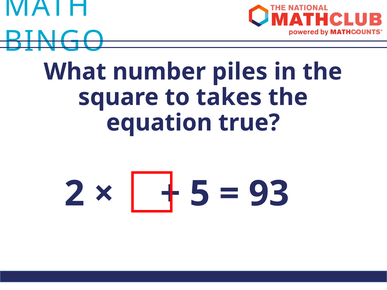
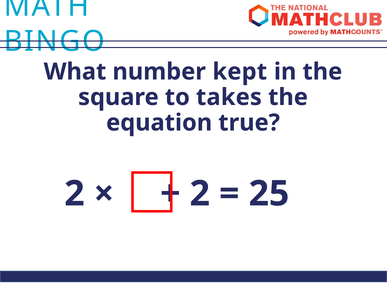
piles: piles -> kept (240, 72)
5: 5 -> 2 (200, 194)
93: 93 -> 25 (269, 194)
